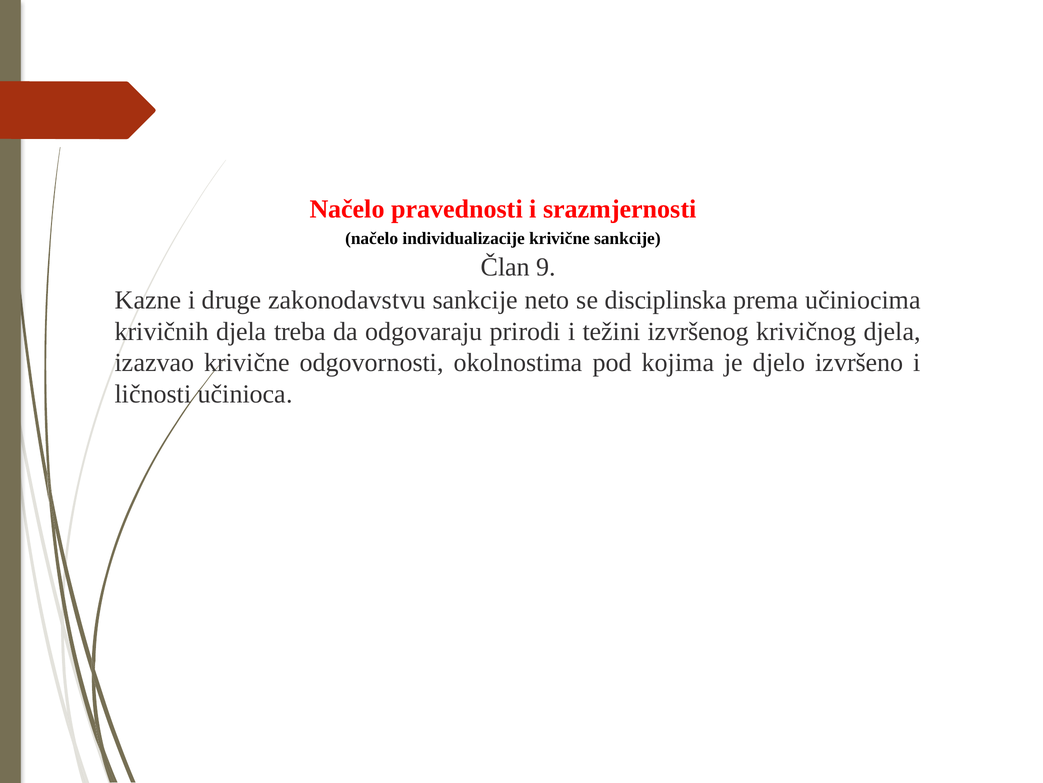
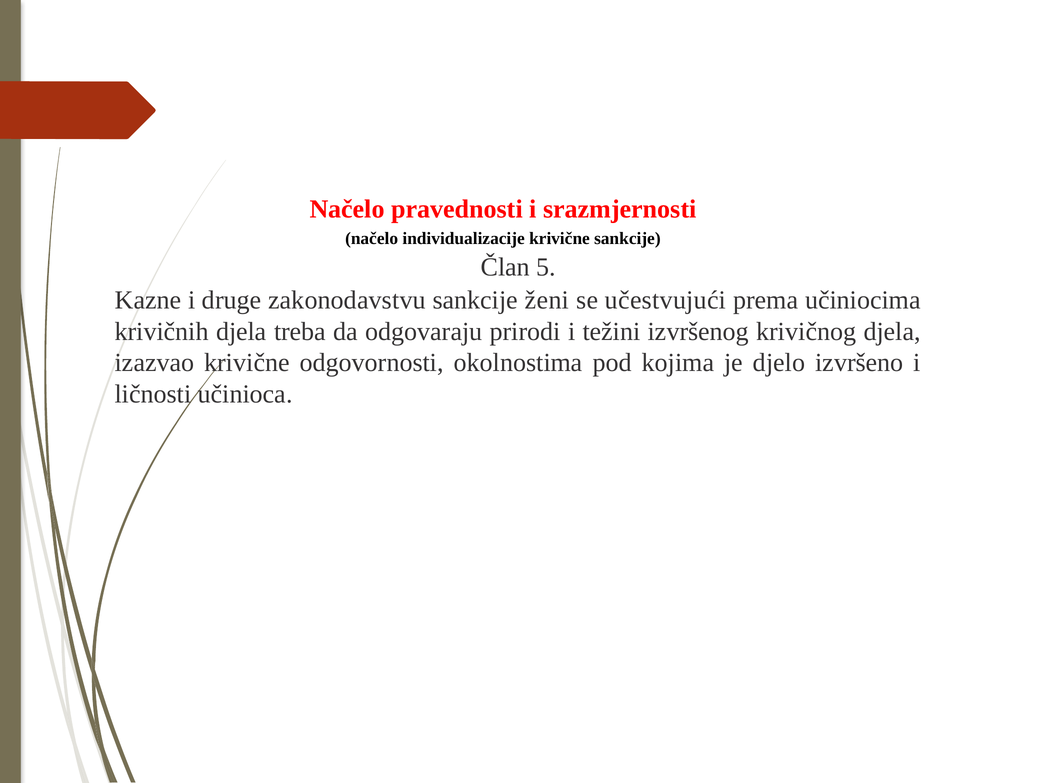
9: 9 -> 5 (546, 267)
neto: neto -> ženi (547, 300)
disciplinska: disciplinska -> učestvujući (666, 300)
